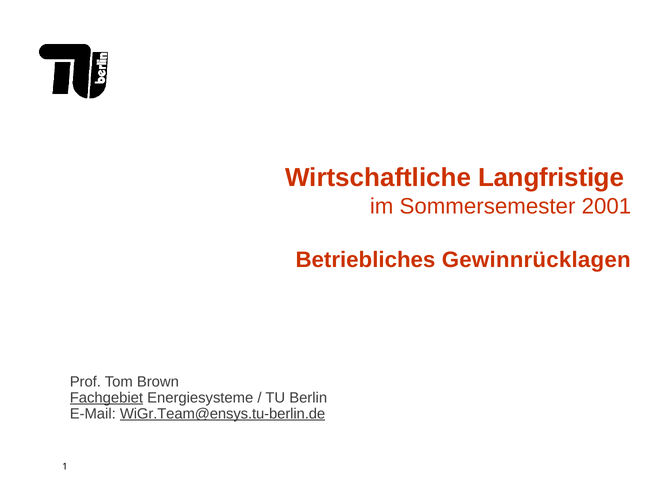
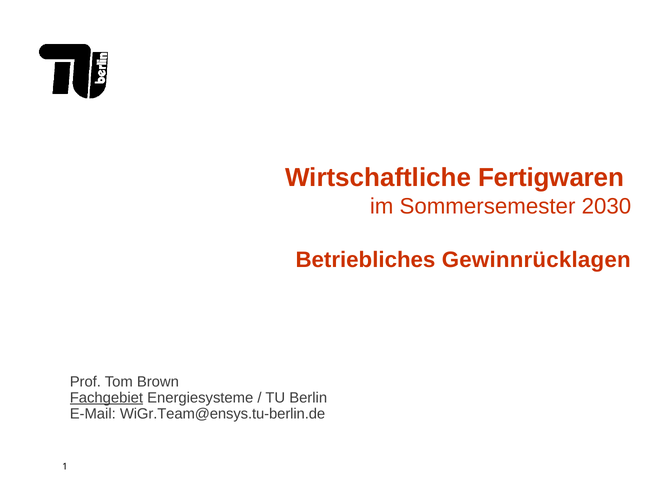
Langfristige: Langfristige -> Fertigwaren (551, 177)
2001: 2001 -> 2030 (606, 206)
WiGr.Team@ensys.tu-berlin.de underline: present -> none (223, 414)
